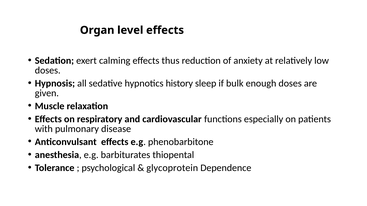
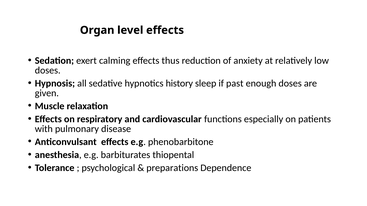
bulk: bulk -> past (235, 84)
glycoprotein: glycoprotein -> preparations (172, 168)
